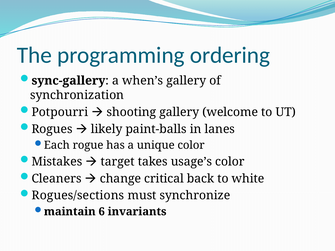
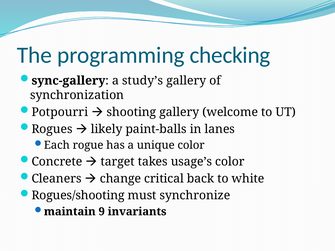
ordering: ordering -> checking (230, 55)
when’s: when’s -> study’s (143, 81)
Mistakes: Mistakes -> Concrete (57, 162)
Rogues/sections: Rogues/sections -> Rogues/shooting (78, 196)
6: 6 -> 9 (102, 212)
